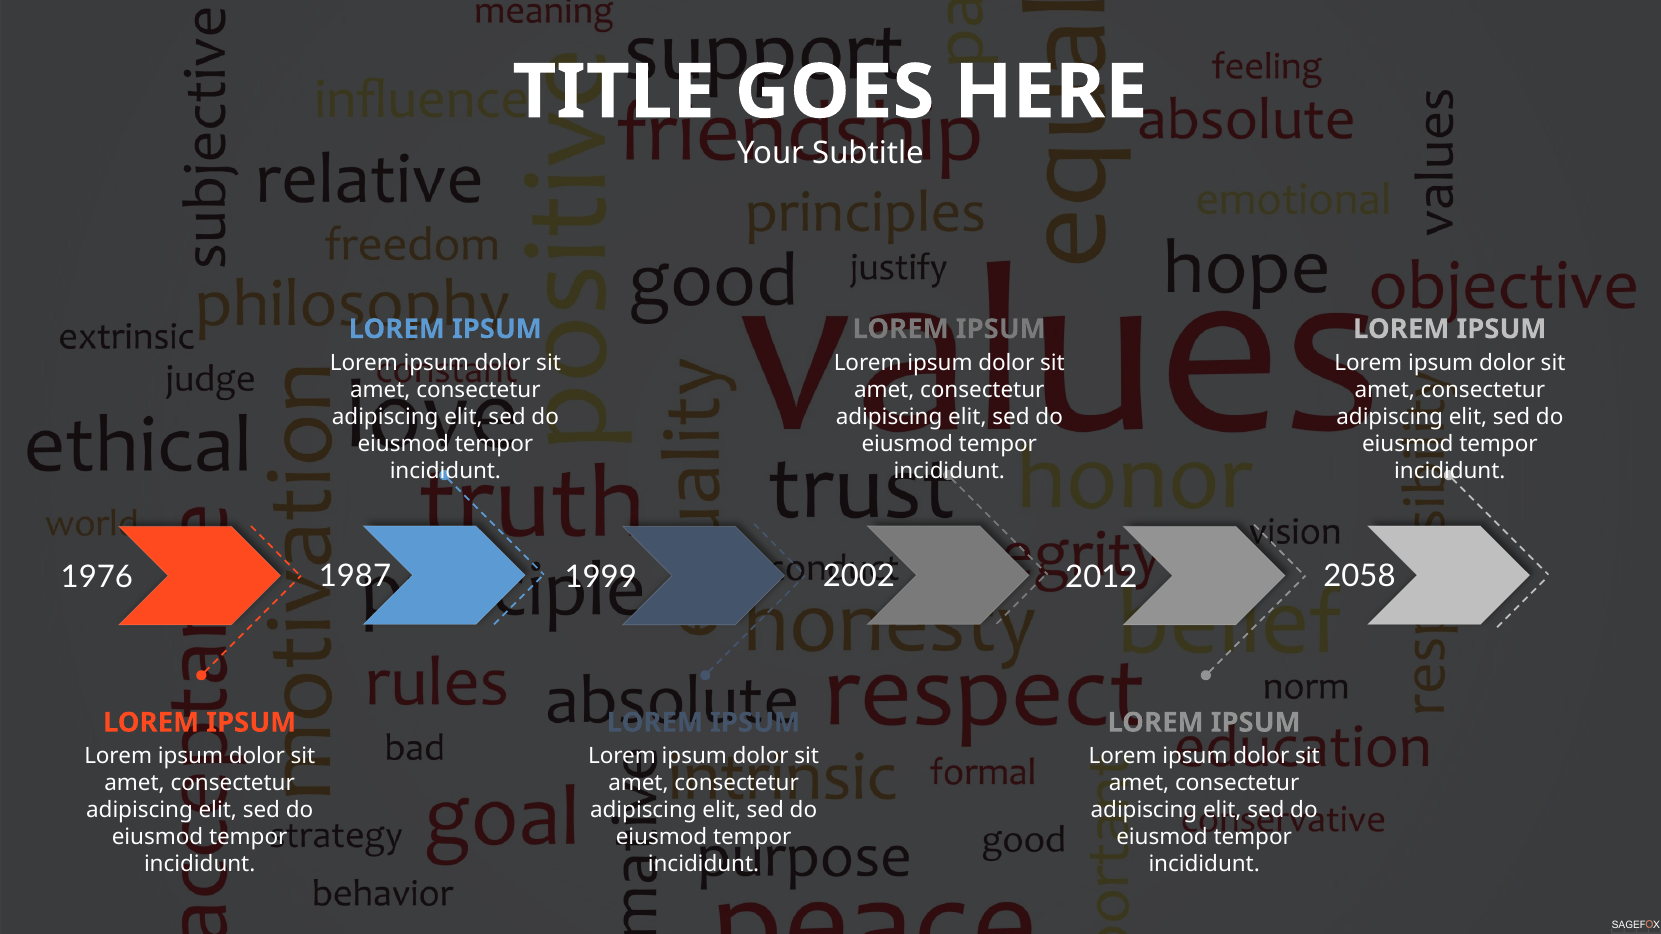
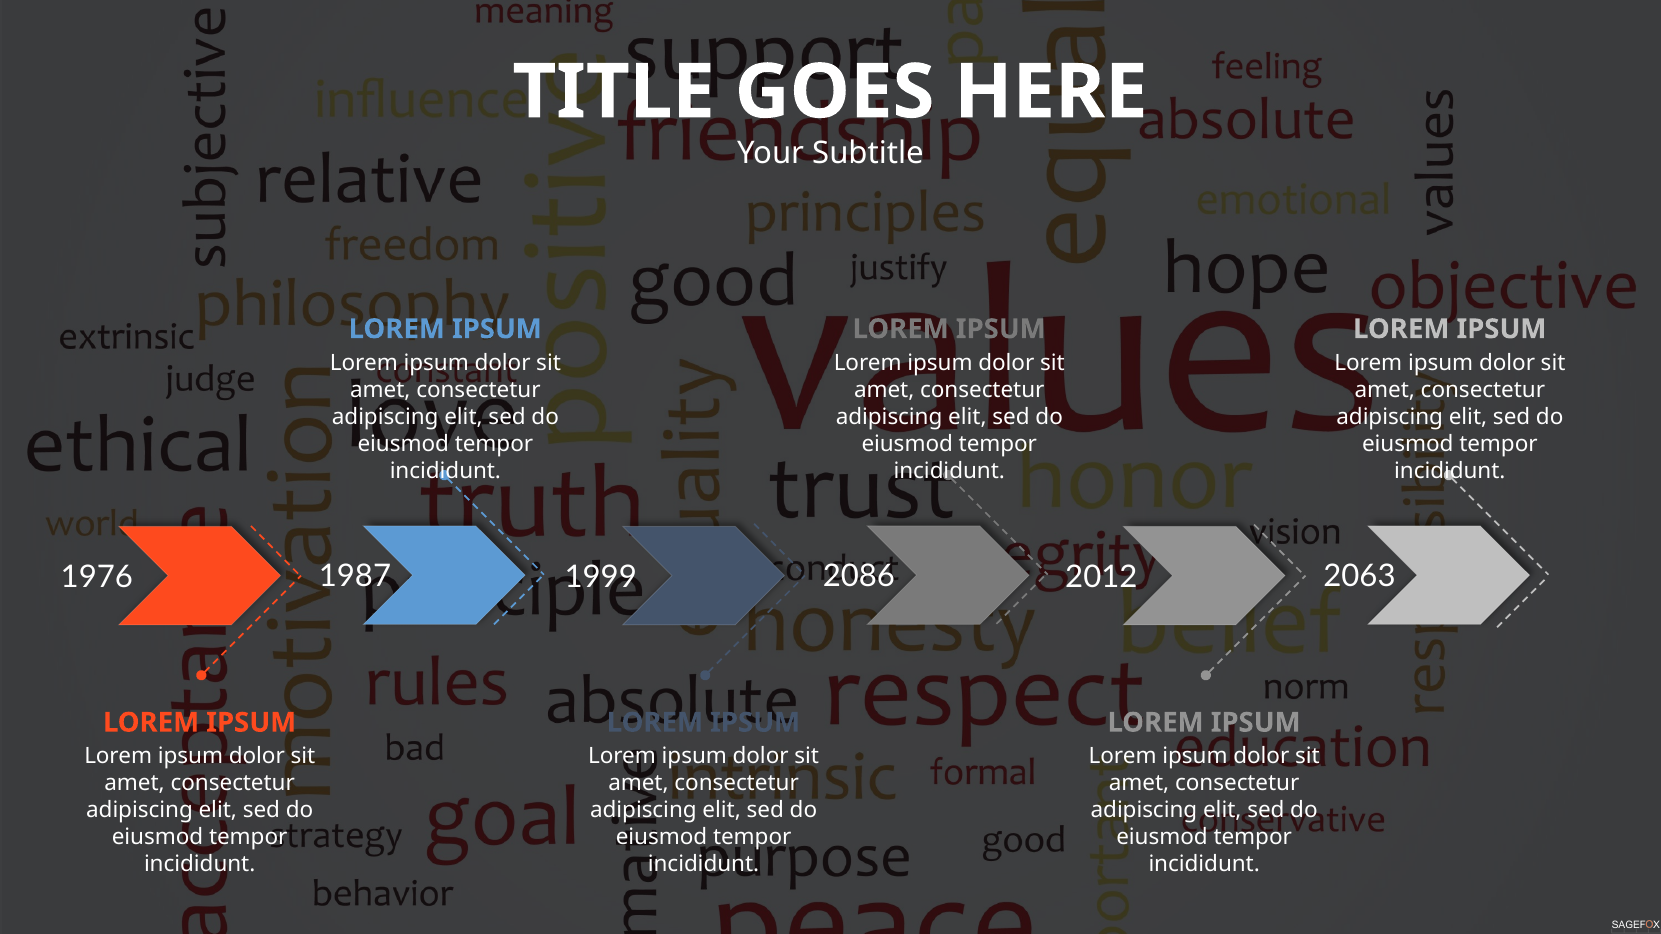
2002: 2002 -> 2086 (859, 577)
2058: 2058 -> 2063 (1359, 577)
